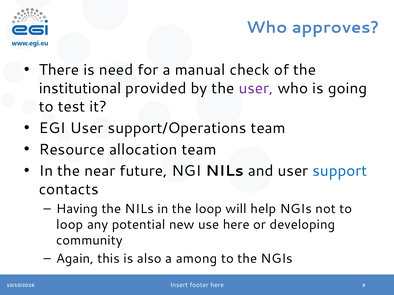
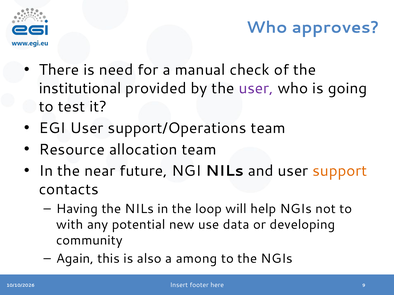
support colour: blue -> orange (340, 171)
loop: loop -> with (70, 225)
use here: here -> data (236, 225)
